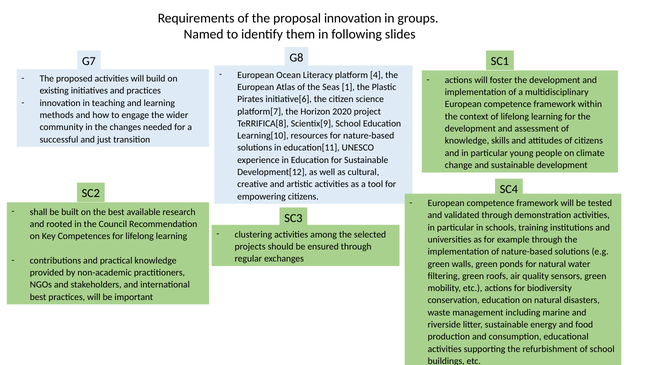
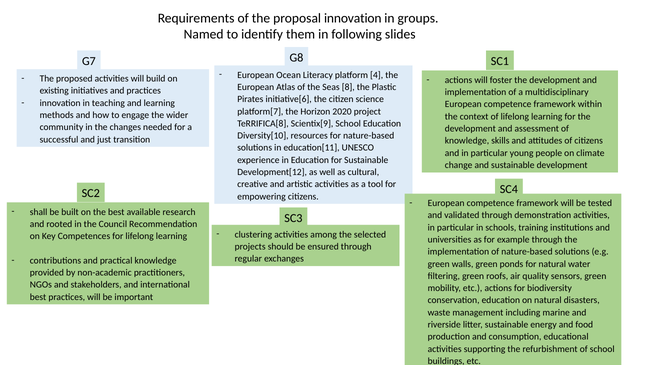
1: 1 -> 8 (348, 87)
Learning[10: Learning[10 -> Diversity[10 (263, 136)
